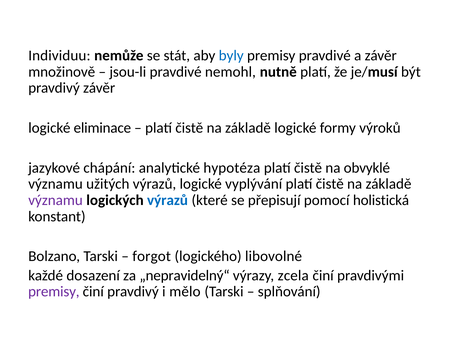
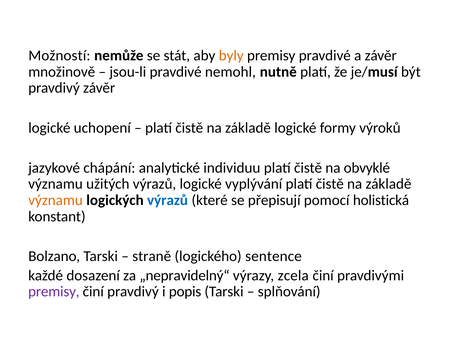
Individuu: Individuu -> Možností (59, 56)
byly colour: blue -> orange (231, 56)
eliminace: eliminace -> uchopení (102, 128)
hypotéza: hypotéza -> individuu (232, 168)
významu colour: purple -> orange (56, 200)
forgot: forgot -> straně (152, 257)
libovolné: libovolné -> sentence (273, 257)
mělo: mělo -> popis (185, 292)
